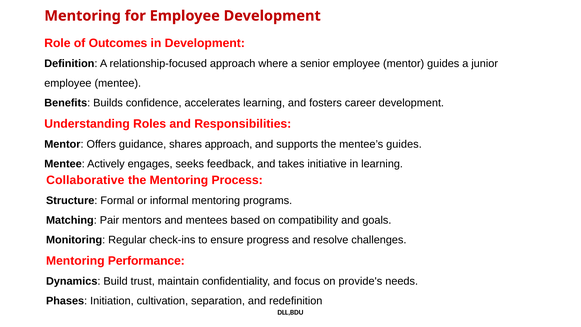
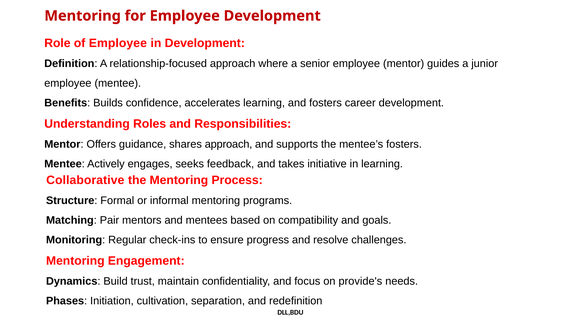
of Outcomes: Outcomes -> Employee (118, 43)
mentee’s guides: guides -> fosters (404, 144)
Performance: Performance -> Engagement (146, 261)
